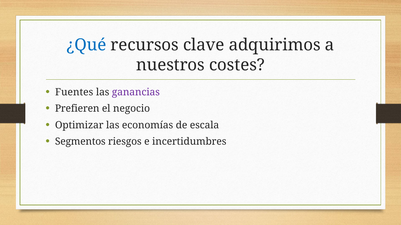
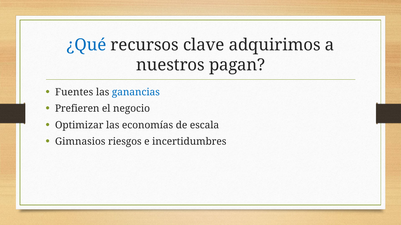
costes: costes -> pagan (237, 65)
ganancias colour: purple -> blue (136, 92)
Segmentos: Segmentos -> Gimnasios (80, 142)
